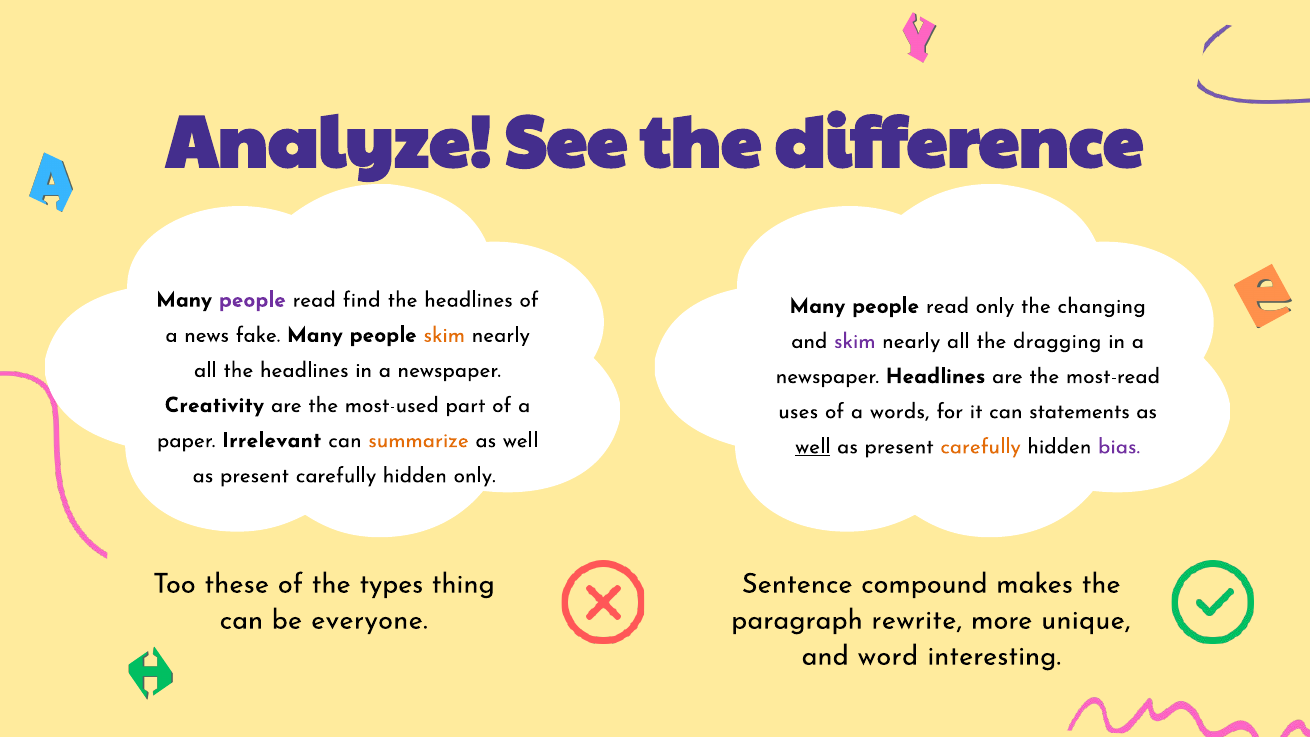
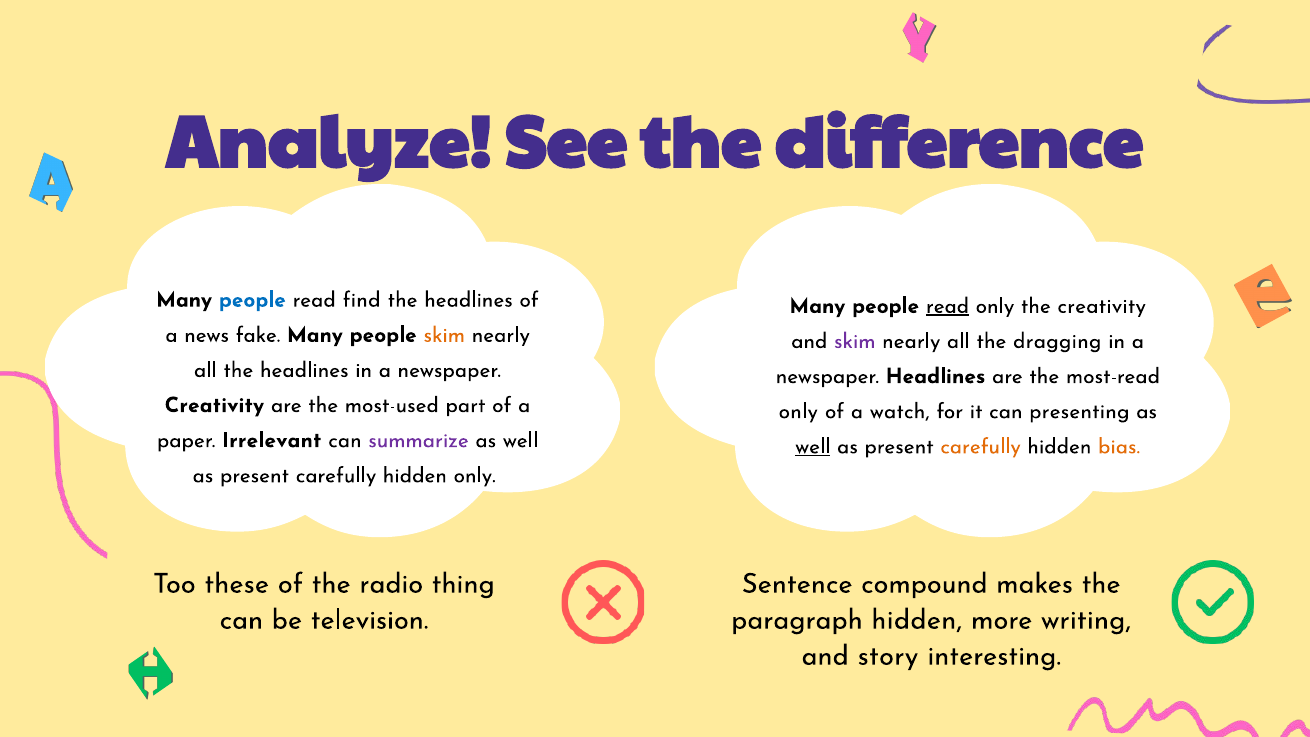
people colour: purple -> blue (252, 300)
read underline: none -> present (948, 306)
the changing: changing -> creativity (1102, 306)
uses: uses -> only (798, 411)
words: words -> watch (900, 411)
statements: statements -> presenting (1079, 411)
summarize colour: orange -> purple (419, 440)
bias colour: purple -> orange (1119, 446)
types: types -> radio (391, 584)
everyone: everyone -> television (370, 620)
paragraph rewrite: rewrite -> hidden (917, 620)
unique: unique -> writing (1086, 620)
word: word -> story (888, 656)
